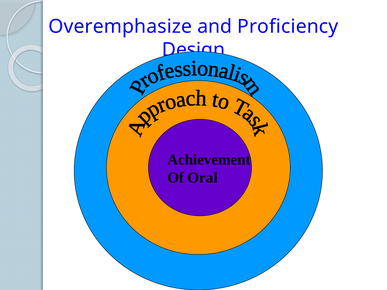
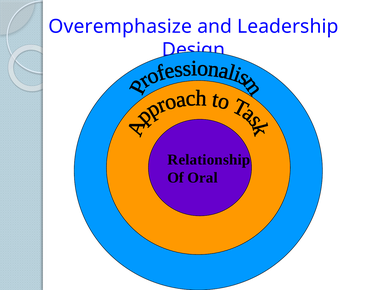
Proficiency: Proficiency -> Leadership (288, 26)
Achievement: Achievement -> Relationship (209, 160)
